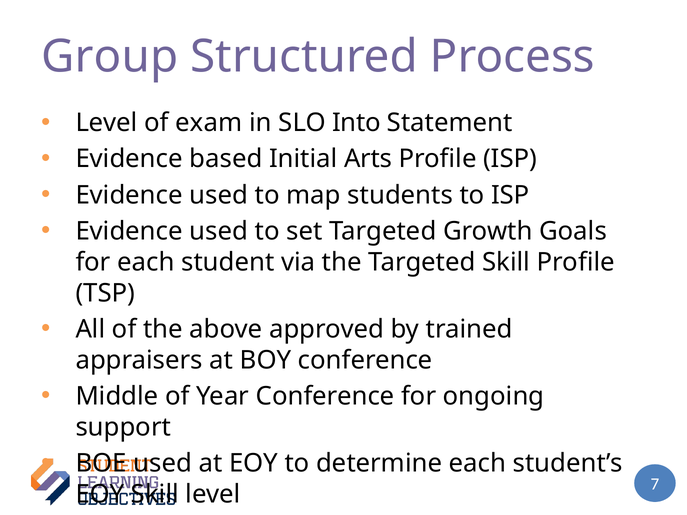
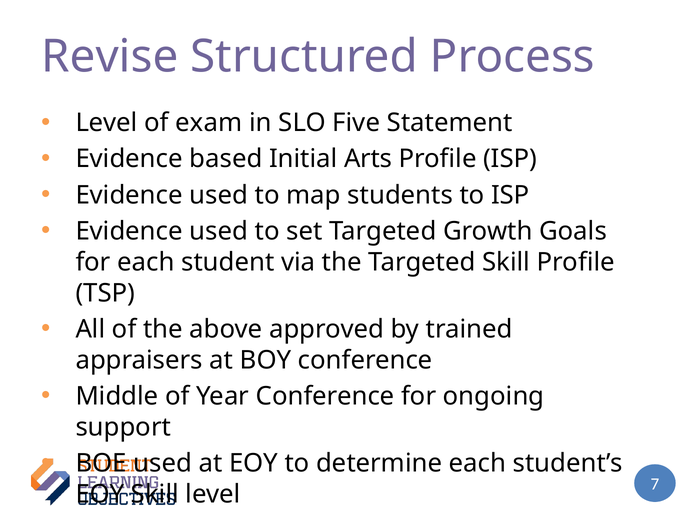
Group: Group -> Revise (110, 57)
Into: Into -> Five (356, 123)
